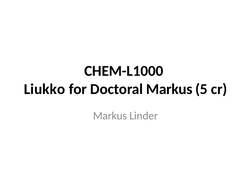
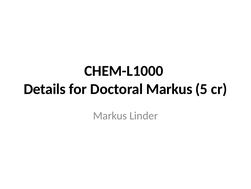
Liukko: Liukko -> Details (45, 89)
